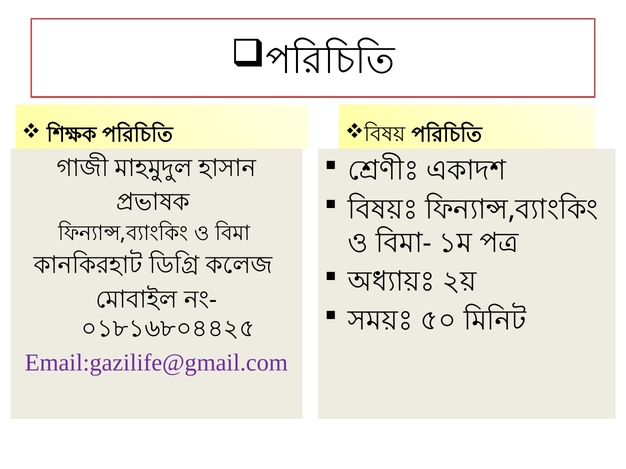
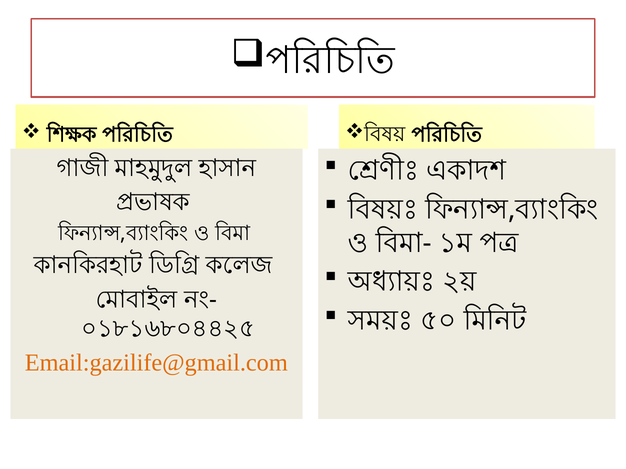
Email:gazilife@gmail.com colour: purple -> orange (156, 363)
